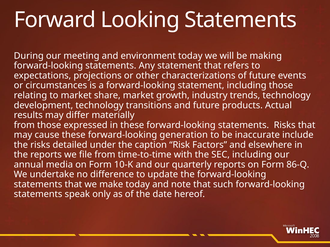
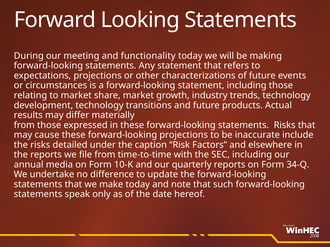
environment: environment -> functionality (148, 56)
forward-looking generation: generation -> projections (184, 135)
86-Q: 86-Q -> 34-Q (298, 165)
